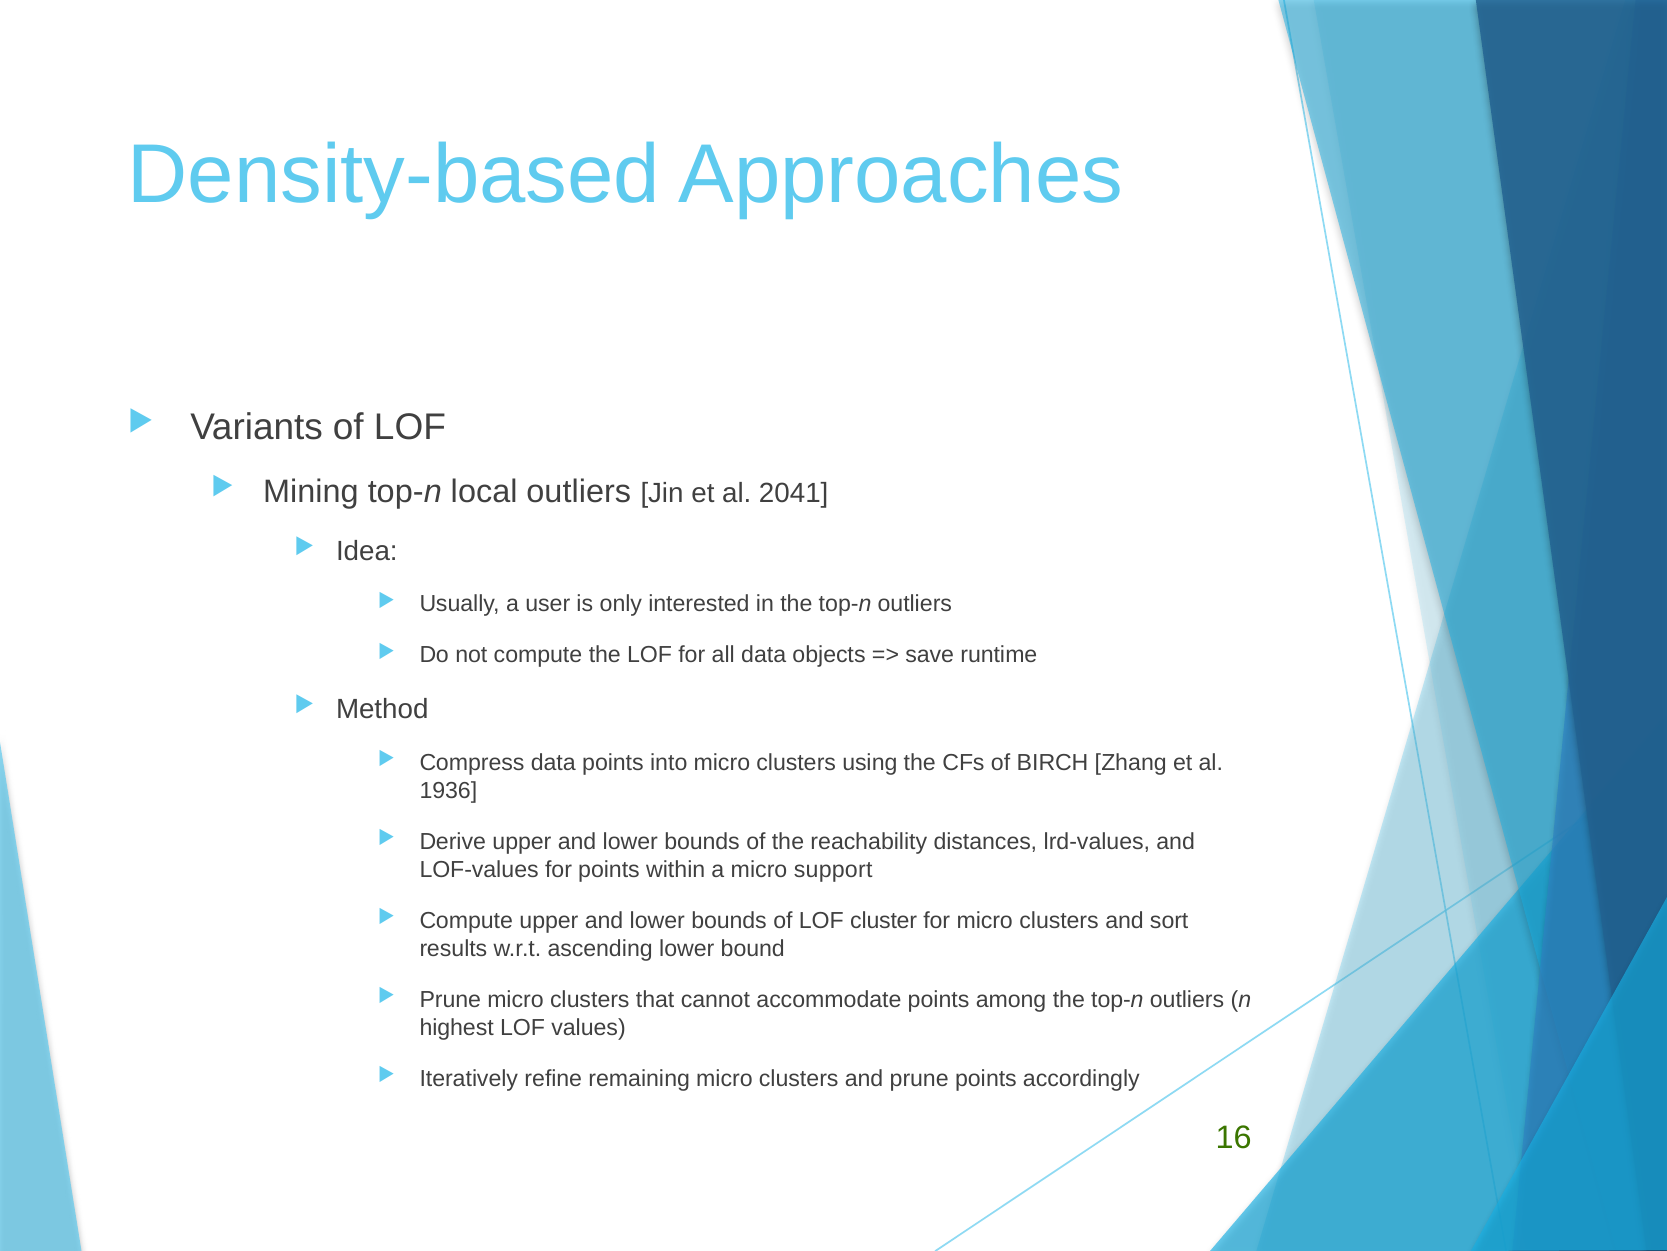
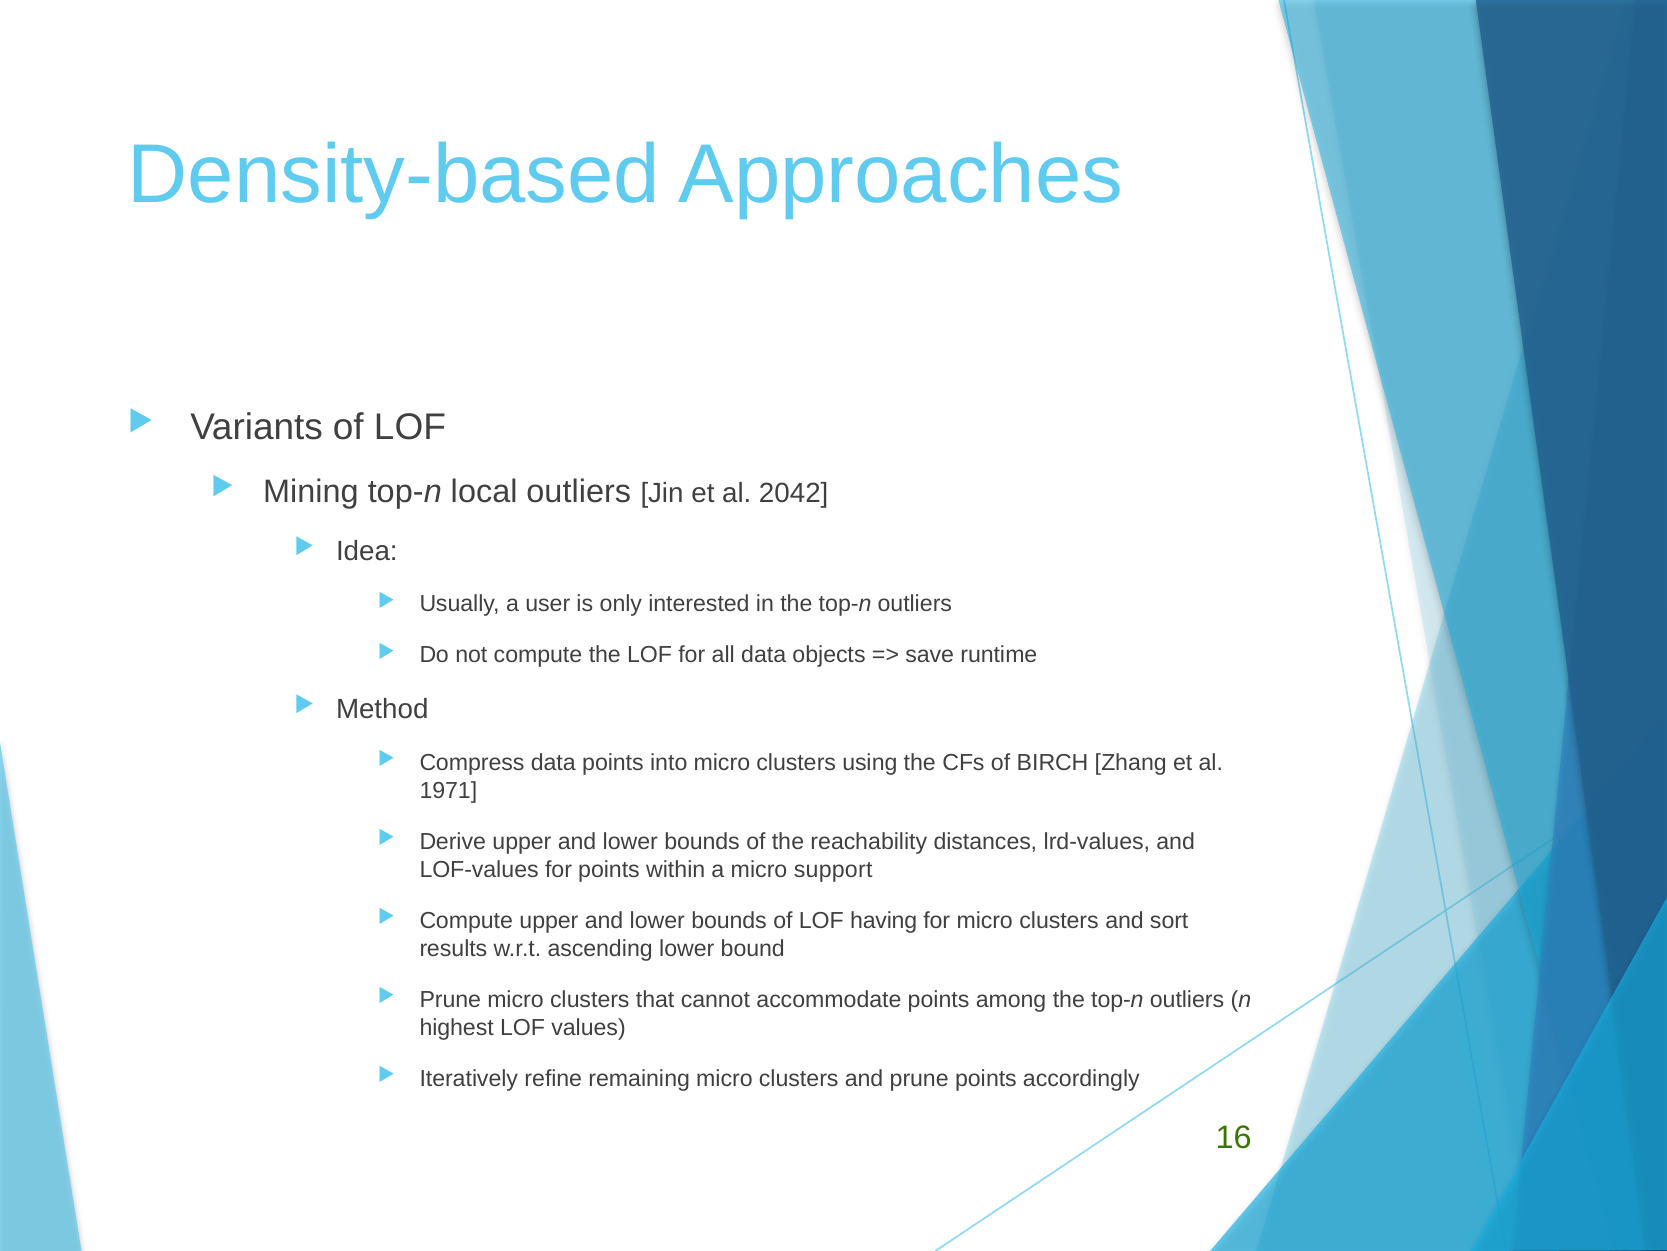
2041: 2041 -> 2042 (794, 493)
1936: 1936 -> 1971 (448, 790)
cluster: cluster -> having (884, 920)
